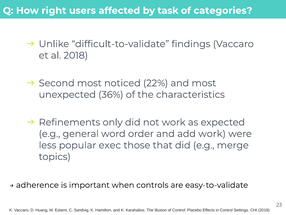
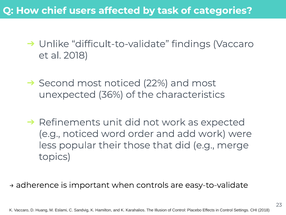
right: right -> chief (54, 11)
only: only -> unit (113, 122)
e.g general: general -> noticed (81, 133)
exec: exec -> their (110, 145)
